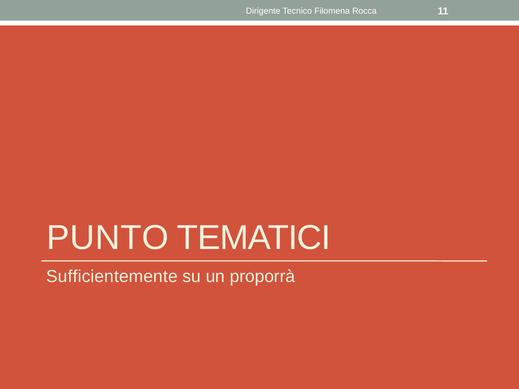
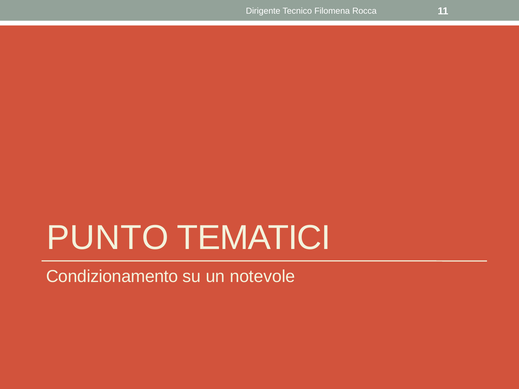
Sufficientemente: Sufficientemente -> Condizionamento (112, 277)
proporrà: proporrà -> notevole (262, 277)
